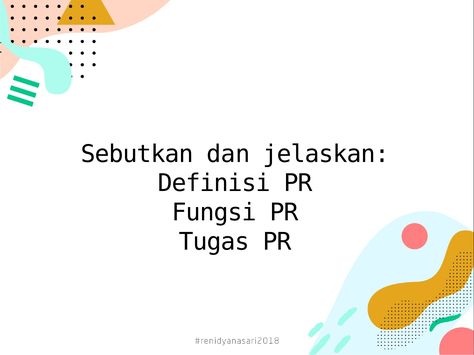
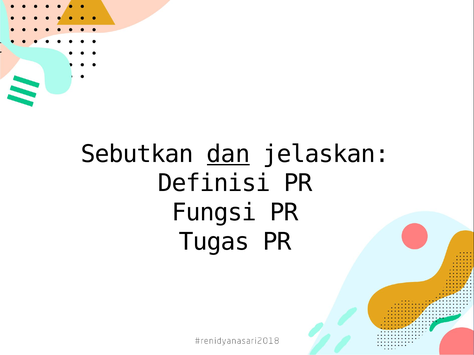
dan underline: none -> present (228, 154)
